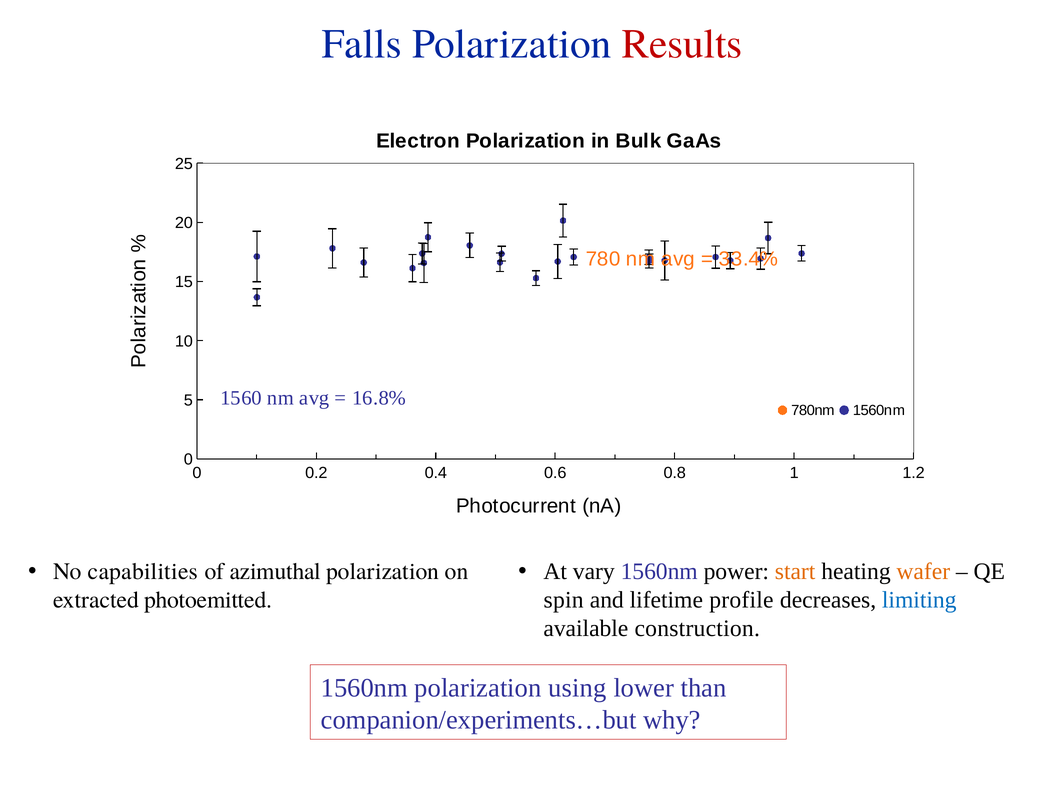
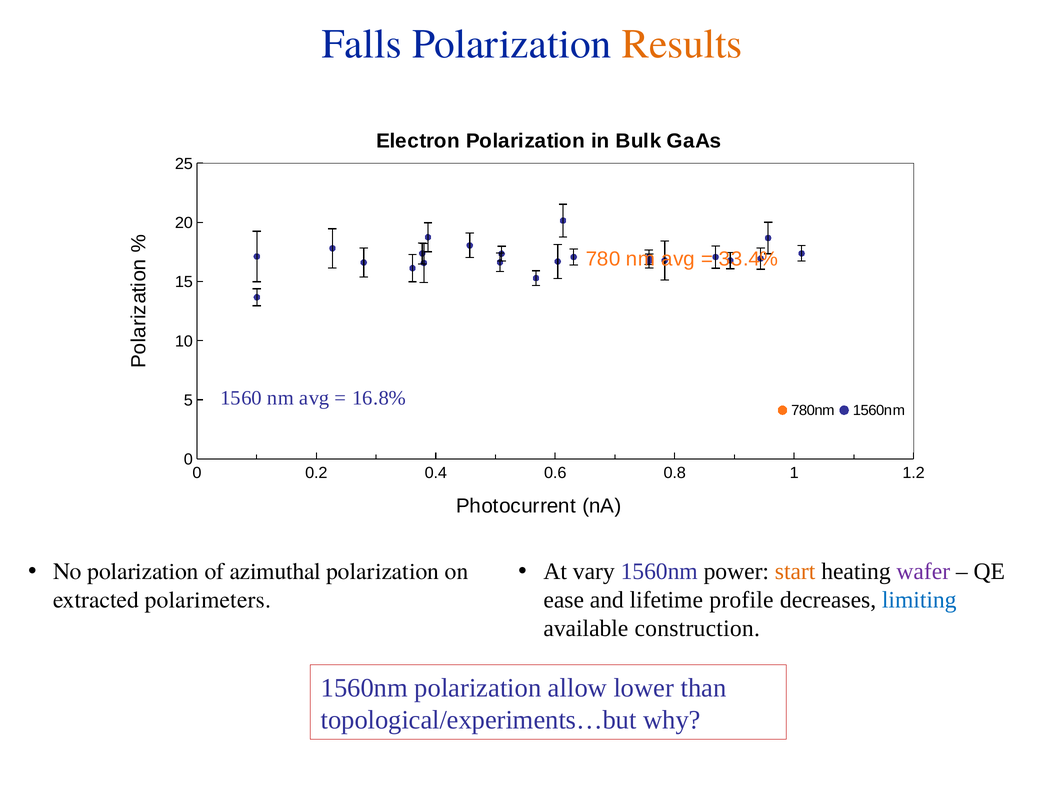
Results colour: red -> orange (682, 44)
No capabilities: capabilities -> polarization (143, 572)
wafer colour: orange -> purple (923, 572)
spin: spin -> ease (564, 600)
photoemitted: photoemitted -> polarimeters (208, 600)
using: using -> allow (577, 688)
companion/experiments…but: companion/experiments…but -> topological/experiments…but (479, 720)
